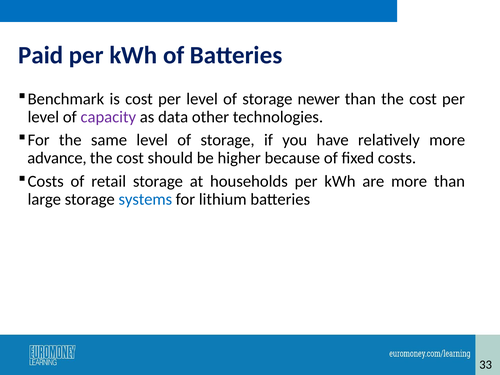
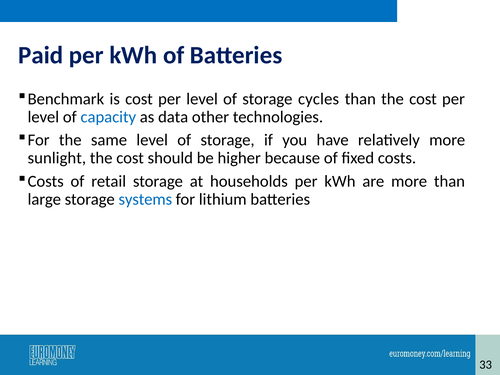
newer: newer -> cycles (319, 99)
capacity colour: purple -> blue (108, 117)
advance: advance -> sunlight (57, 158)
